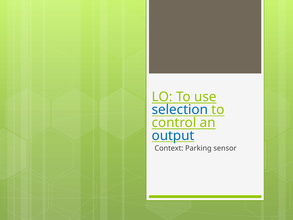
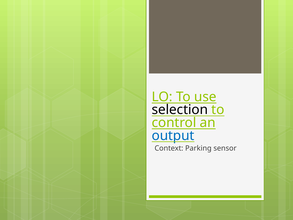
selection colour: blue -> black (180, 110)
